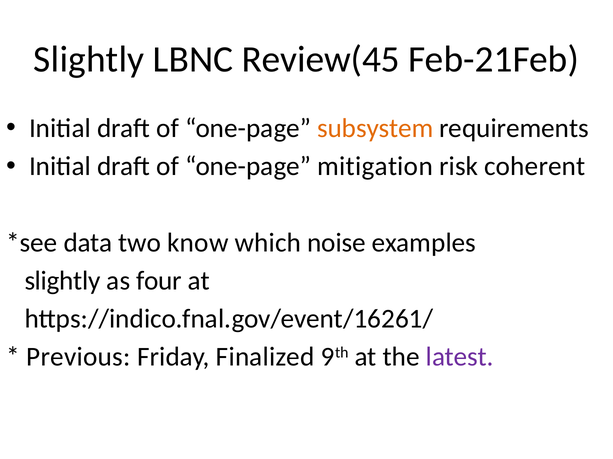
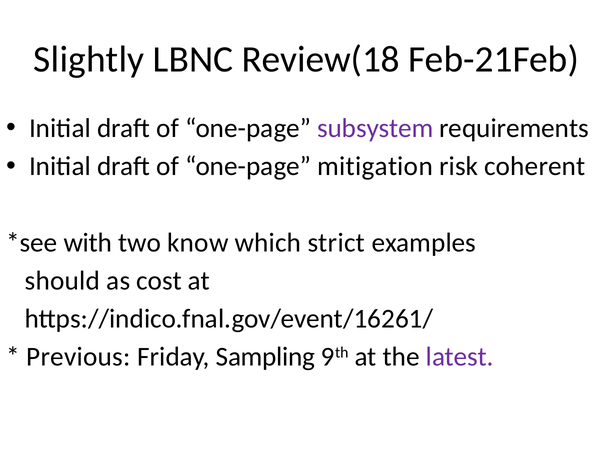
Review(45: Review(45 -> Review(18 (321, 59)
subsystem colour: orange -> purple (375, 129)
data: data -> with (88, 243)
noise: noise -> strict (336, 243)
slightly: slightly -> should (62, 281)
four: four -> cost (159, 281)
Finalized: Finalized -> Sampling (265, 358)
